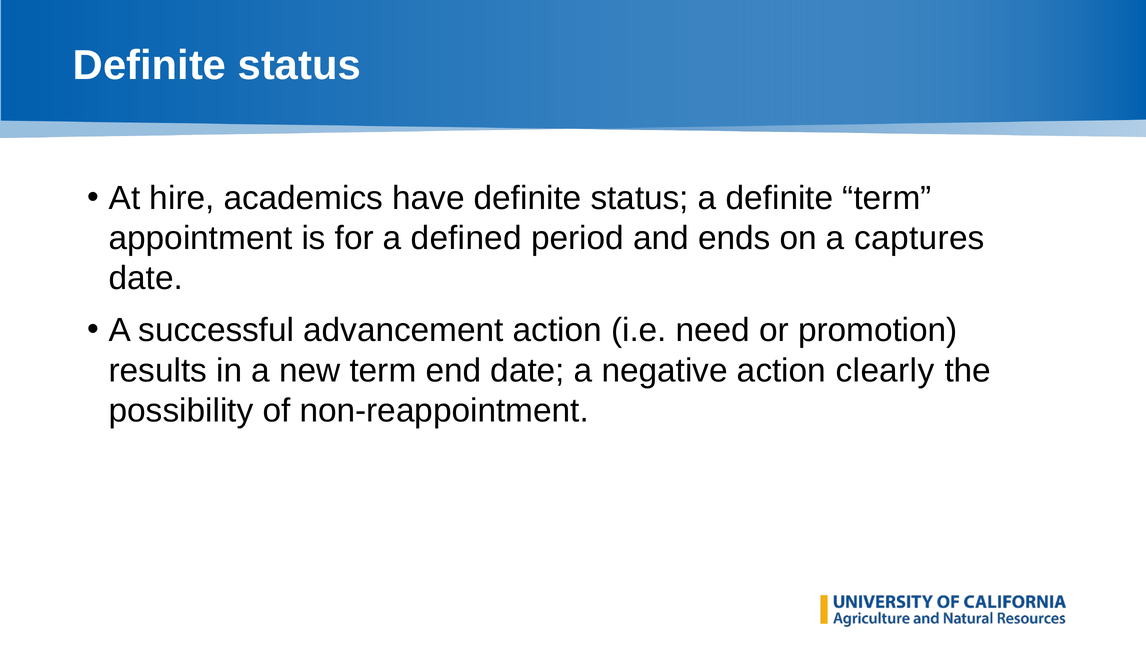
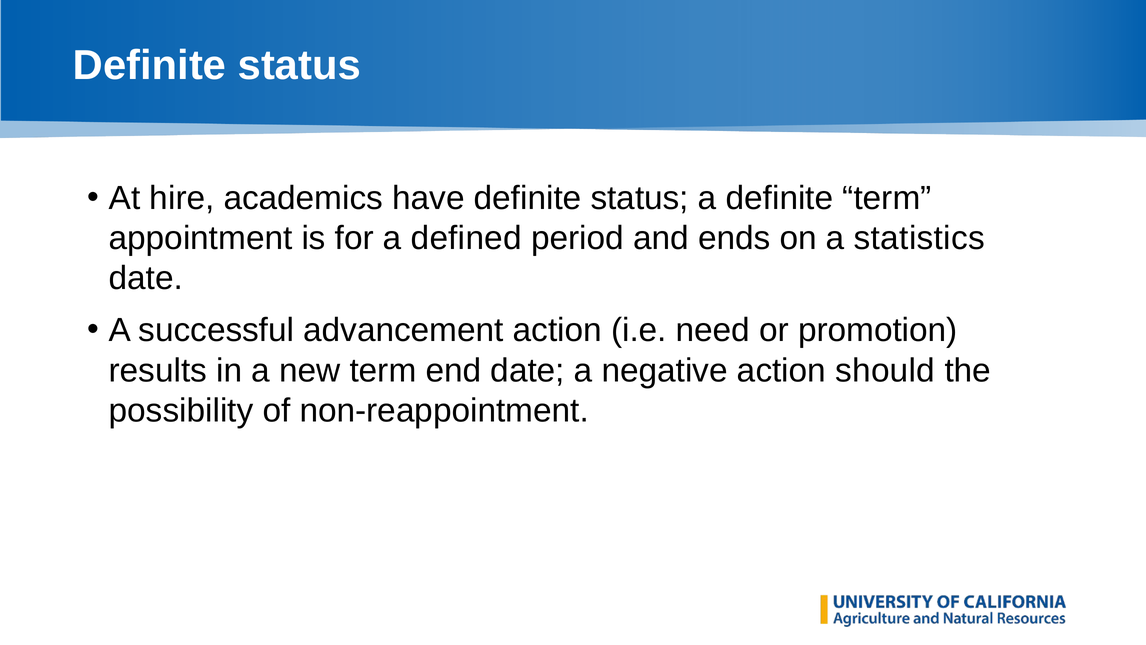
captures: captures -> statistics (919, 238)
clearly: clearly -> should (885, 370)
